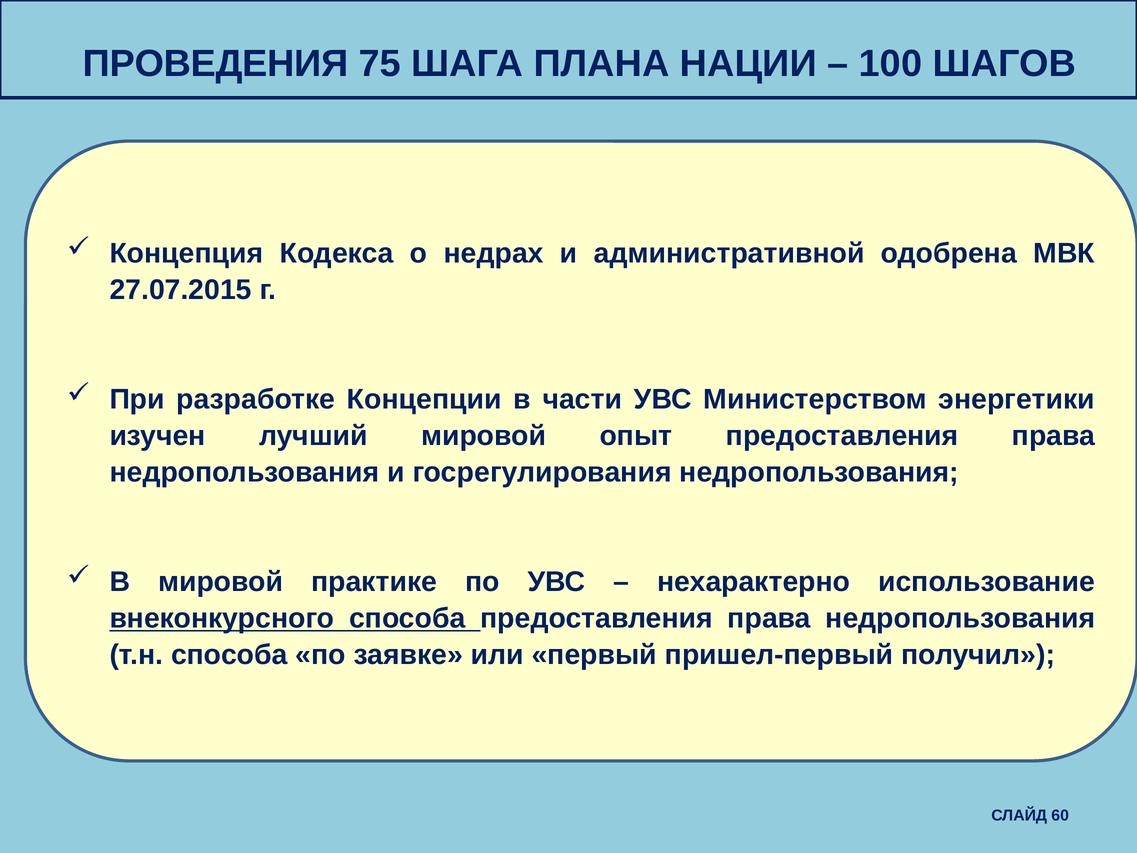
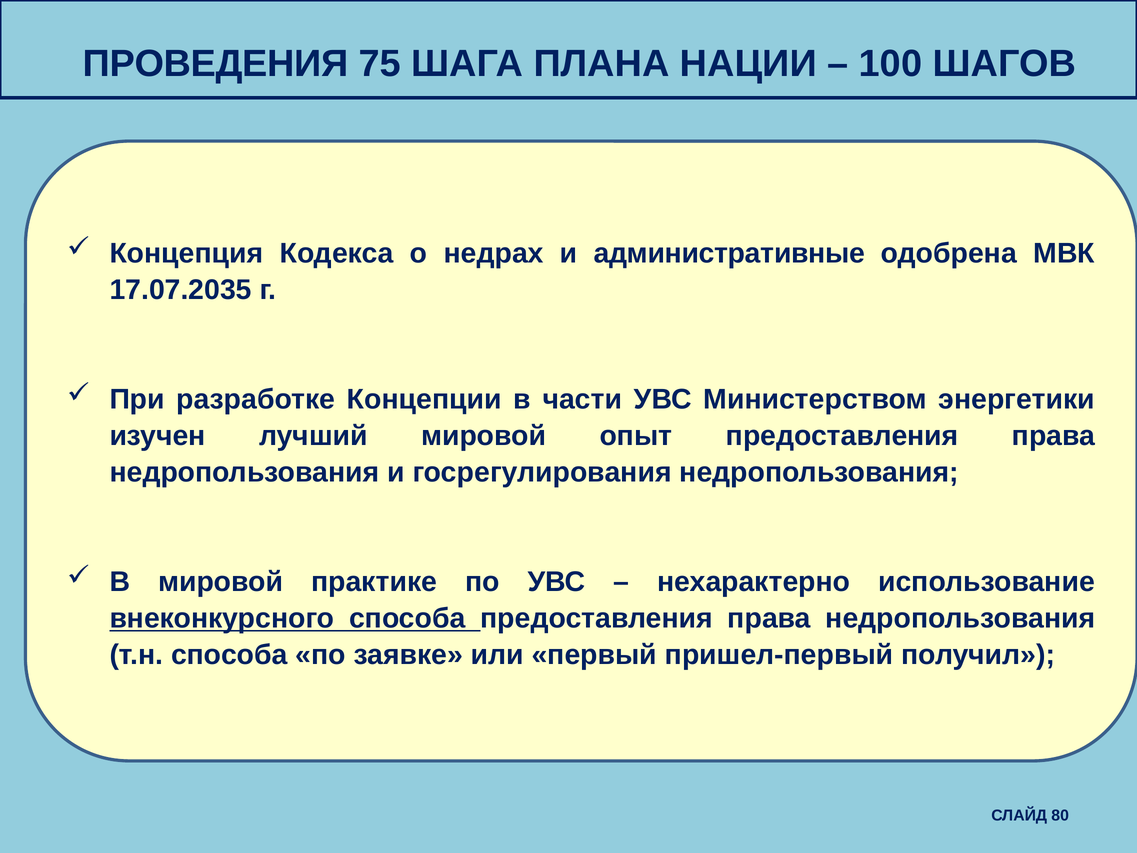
административной: административной -> административные (729, 253)
27.07.2015: 27.07.2015 -> 17.07.2035 (181, 290)
60: 60 -> 80 (1060, 815)
